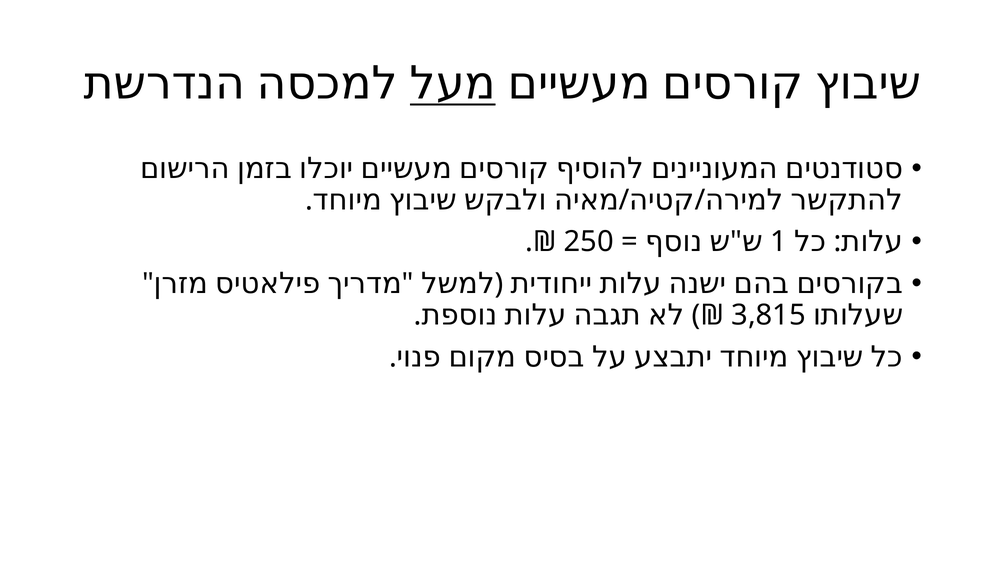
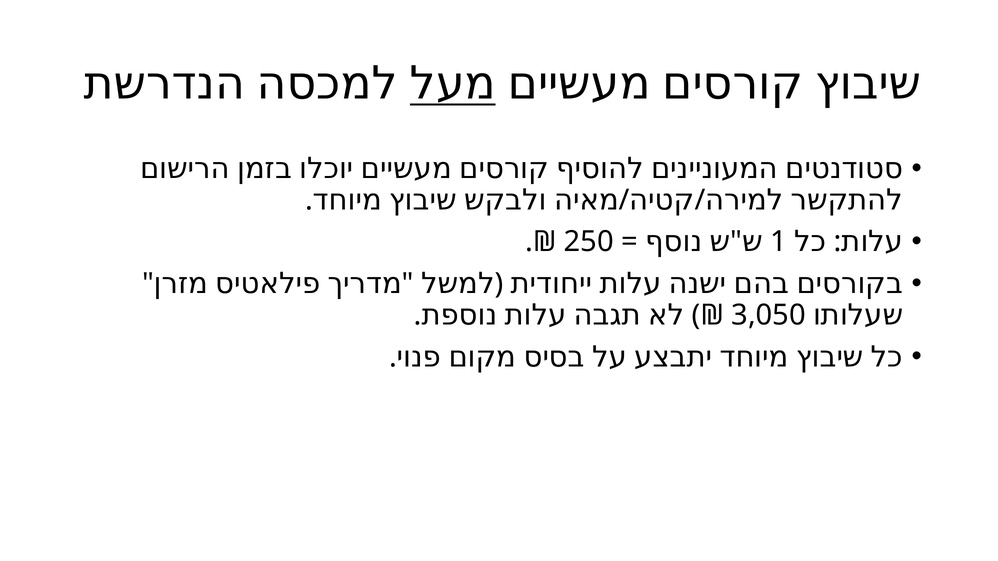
3,815: 3,815 -> 3,050 (769, 315)
